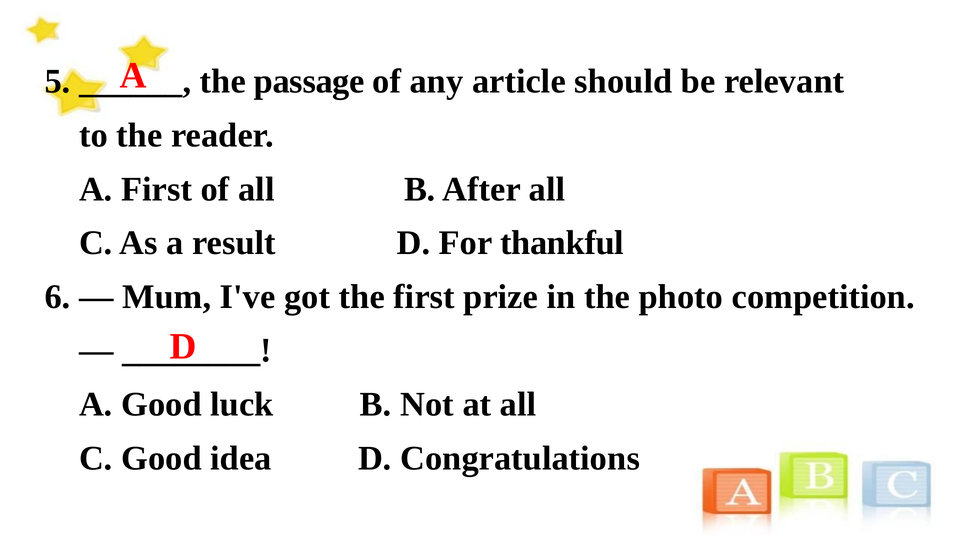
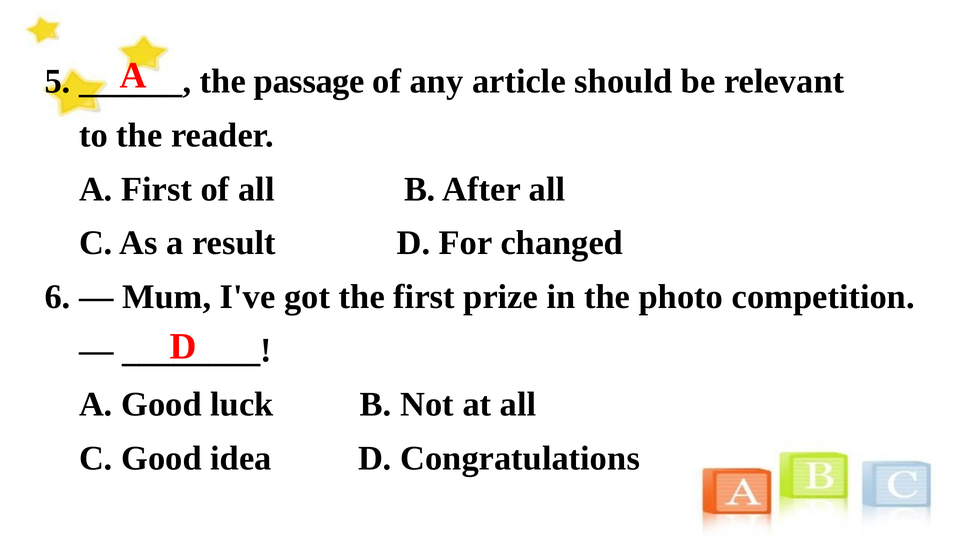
thankful: thankful -> changed (562, 243)
